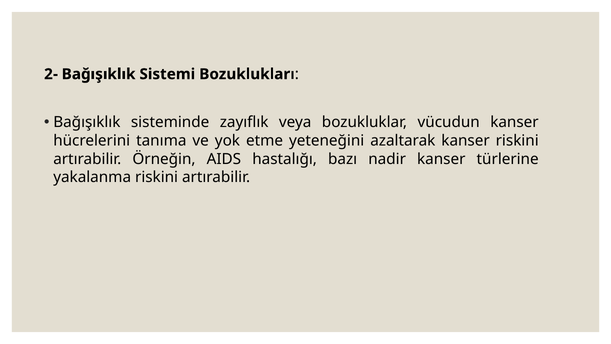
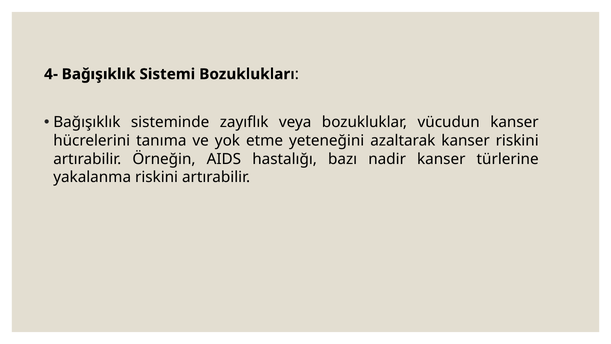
2-: 2- -> 4- (51, 74)
